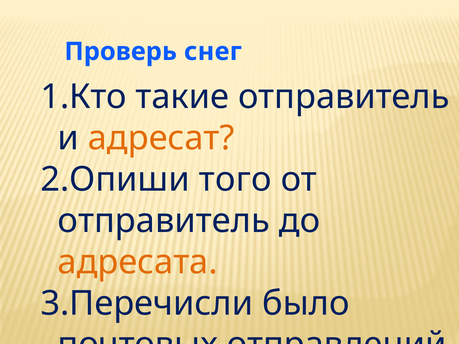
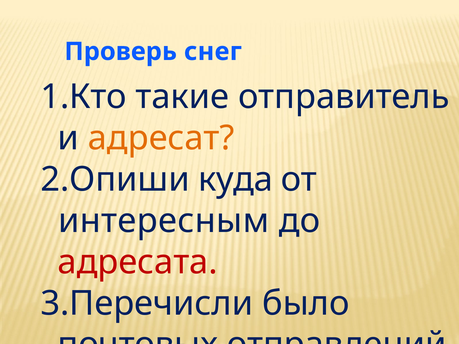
того: того -> куда (235, 180)
отправитель: отправитель -> интересным (164, 221)
адресата colour: orange -> red (138, 262)
